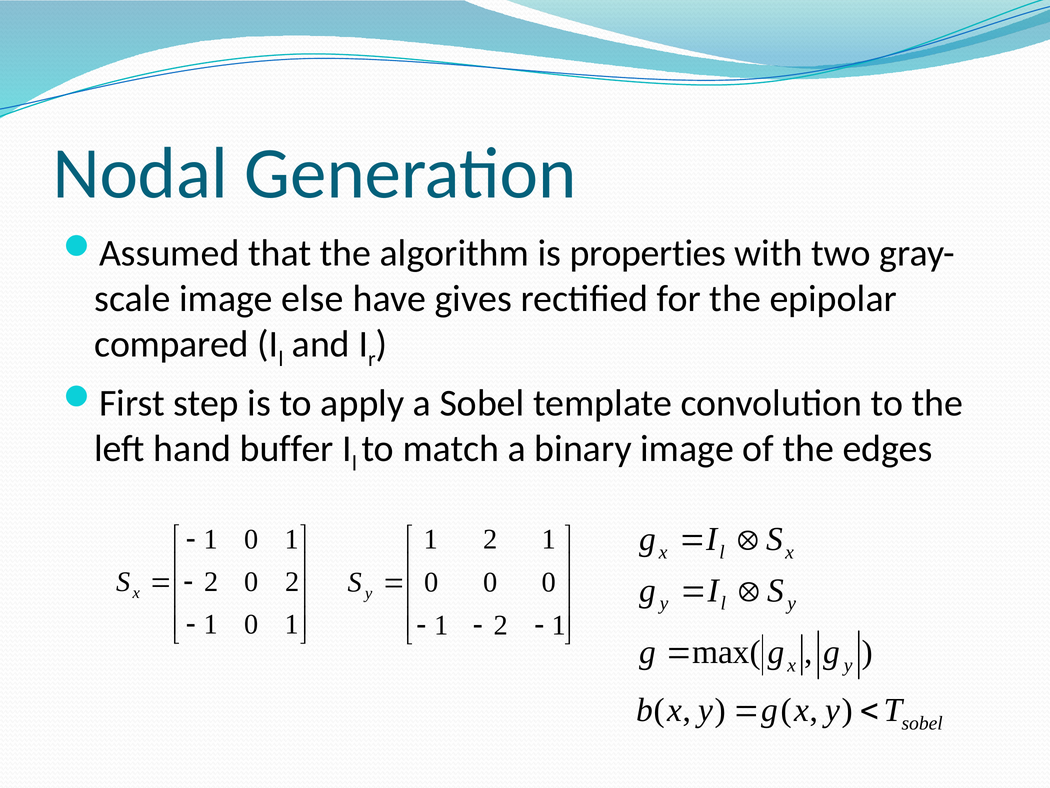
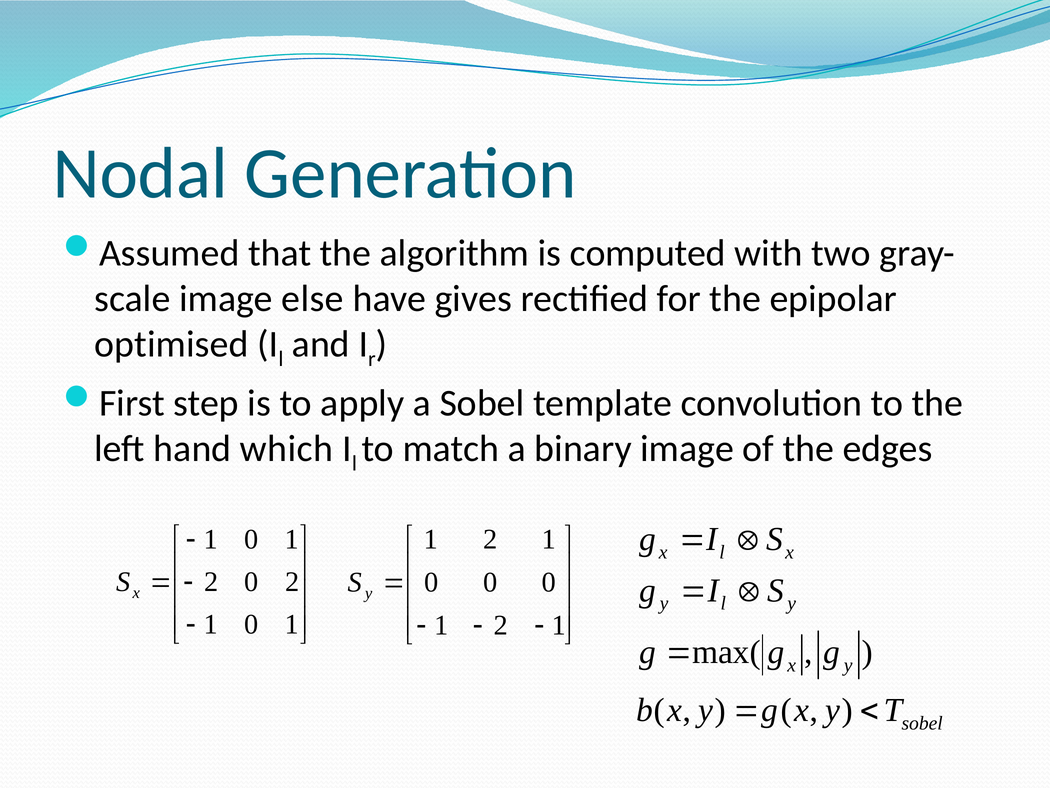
properties: properties -> computed (648, 253)
compared: compared -> optimised (171, 344)
buffer: buffer -> which (286, 449)
